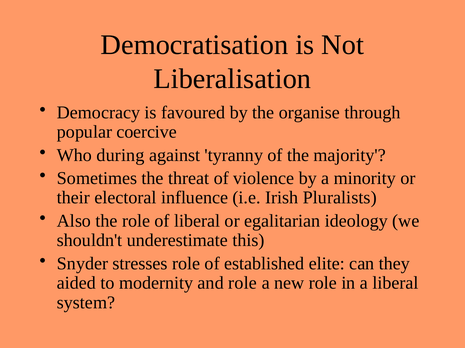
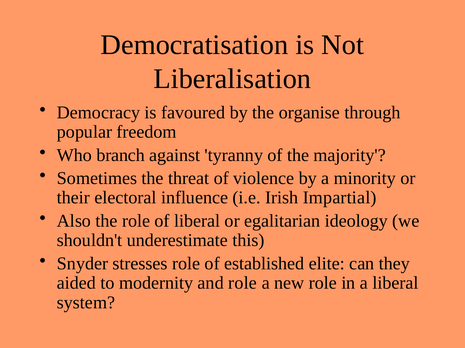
coercive: coercive -> freedom (147, 132)
during: during -> branch (121, 155)
Pluralists: Pluralists -> Impartial (340, 198)
